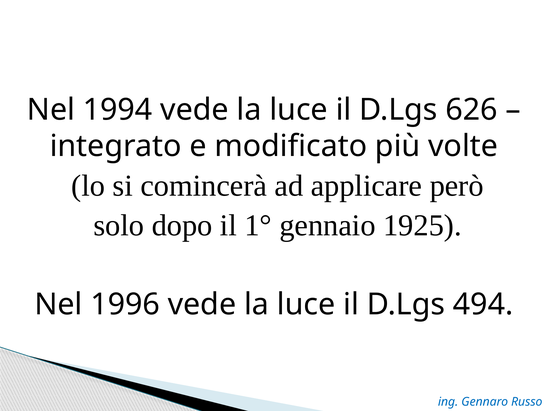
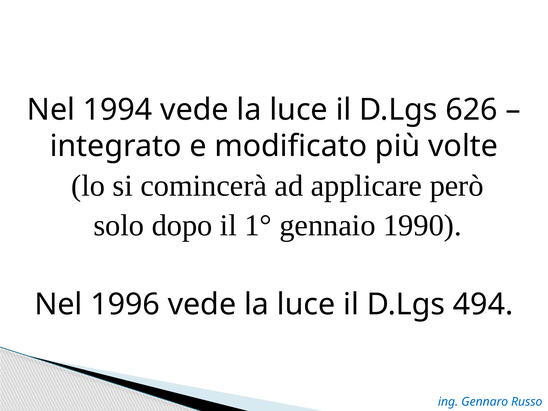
1925: 1925 -> 1990 (422, 225)
